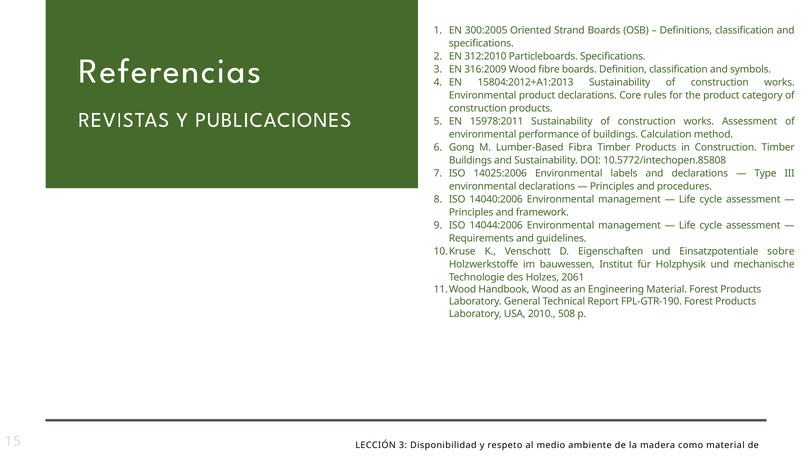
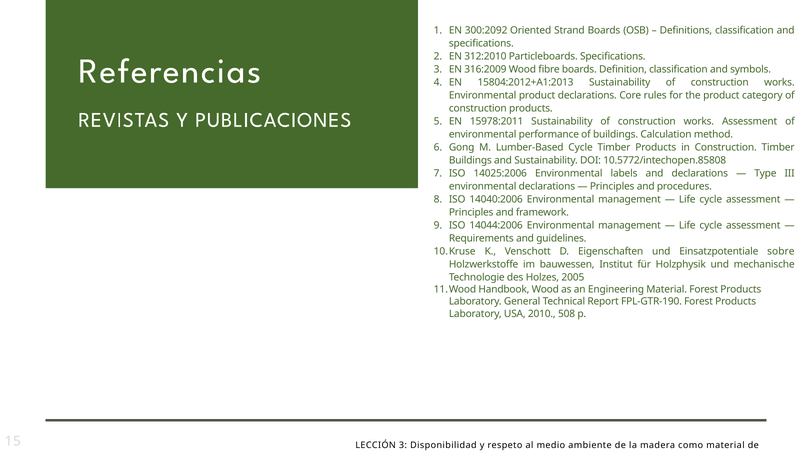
300:2005: 300:2005 -> 300:2092 (486, 30)
Lumber-Based Fibra: Fibra -> Cycle (581, 147)
2061: 2061 -> 2005 (573, 278)
